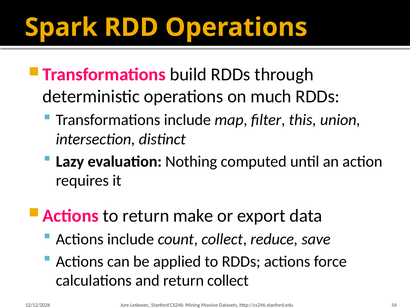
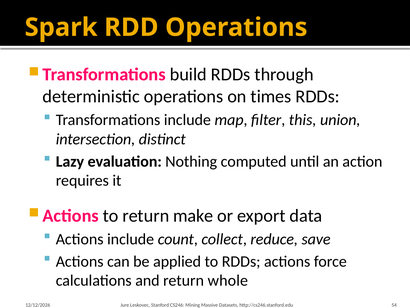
much: much -> times (271, 96)
return collect: collect -> whole (228, 280)
